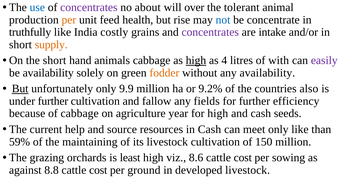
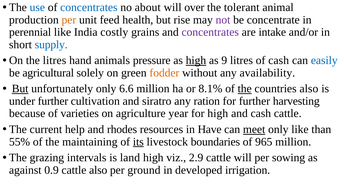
concentrates colour: purple -> blue (89, 7)
not colour: blue -> purple (223, 20)
truthfully: truthfully -> perennial (30, 32)
supply colour: orange -> blue (51, 45)
the short: short -> litres (54, 61)
animals cabbage: cabbage -> pressure (152, 61)
4: 4 -> 9 (224, 61)
of with: with -> cash (279, 61)
easily colour: purple -> blue (324, 61)
be availability: availability -> agricultural (48, 73)
9.9: 9.9 -> 6.6 (126, 89)
9.2%: 9.2% -> 8.1% (210, 89)
the underline: none -> present (245, 89)
fallow: fallow -> siratro (157, 101)
fields: fields -> ration (207, 101)
efficiency: efficiency -> harvesting (296, 101)
of cabbage: cabbage -> varieties (80, 114)
cash seeds: seeds -> cattle (288, 114)
source: source -> rhodes (122, 130)
in Cash: Cash -> Have (210, 130)
meet underline: none -> present (254, 130)
59%: 59% -> 55% (20, 142)
its underline: none -> present (138, 142)
livestock cultivation: cultivation -> boundaries (215, 142)
150: 150 -> 965 (264, 142)
orchards: orchards -> intervals (87, 158)
least: least -> land (130, 158)
8.6: 8.6 -> 2.9 (196, 158)
cost: cost -> will (243, 158)
8.8: 8.8 -> 0.9 (52, 170)
cost: cost -> also (98, 170)
developed livestock: livestock -> irrigation (248, 170)
